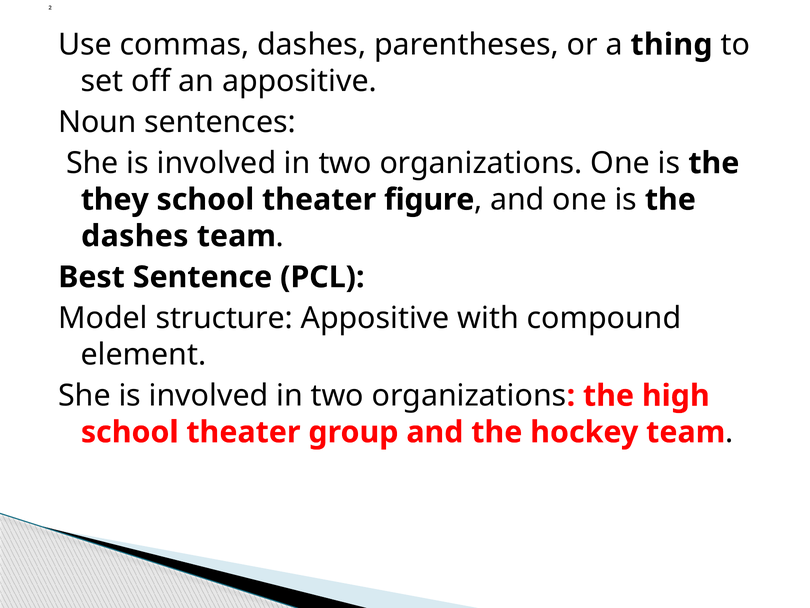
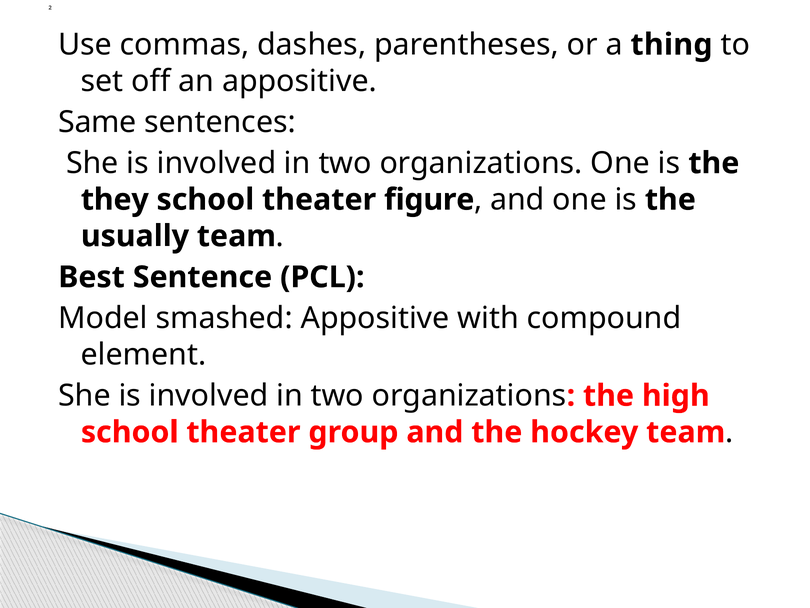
Noun: Noun -> Same (97, 122)
dashes: dashes -> usually (135, 236)
structure: structure -> smashed (224, 318)
